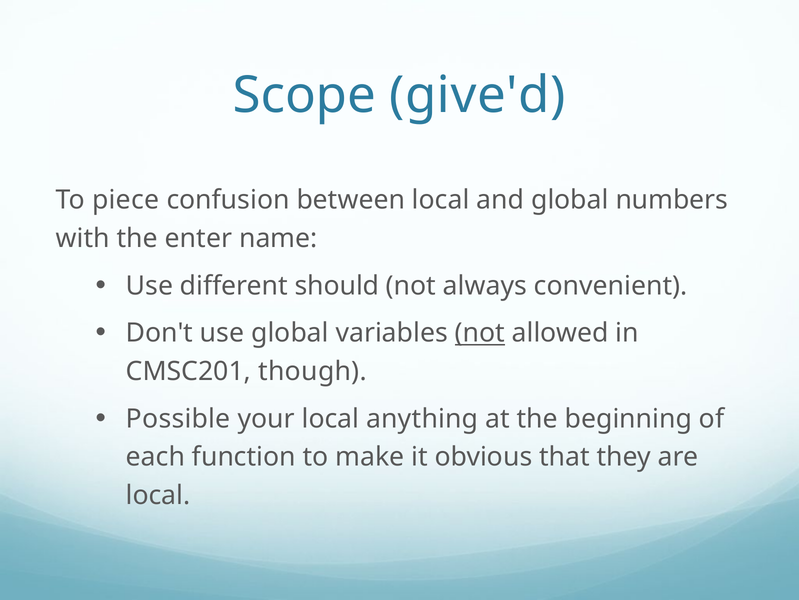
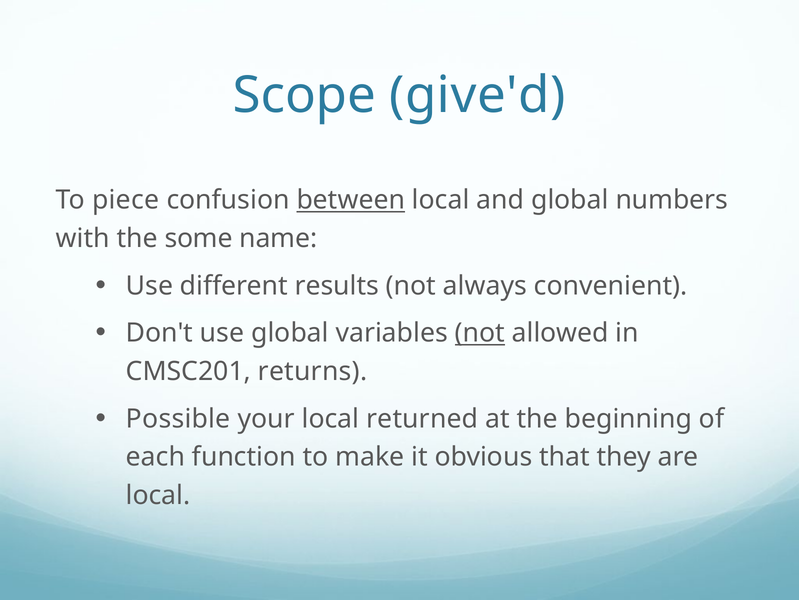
between underline: none -> present (351, 200)
enter: enter -> some (199, 238)
should: should -> results (337, 285)
though: though -> returns (313, 371)
anything: anything -> returned (422, 418)
